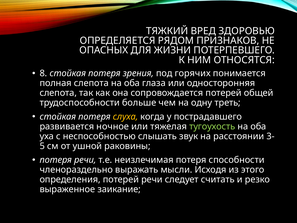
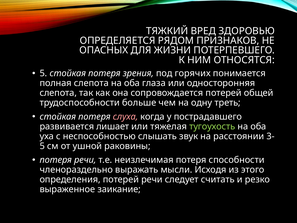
8: 8 -> 5 (43, 73)
слуха colour: yellow -> pink (125, 117)
ночное: ночное -> лишает (113, 126)
